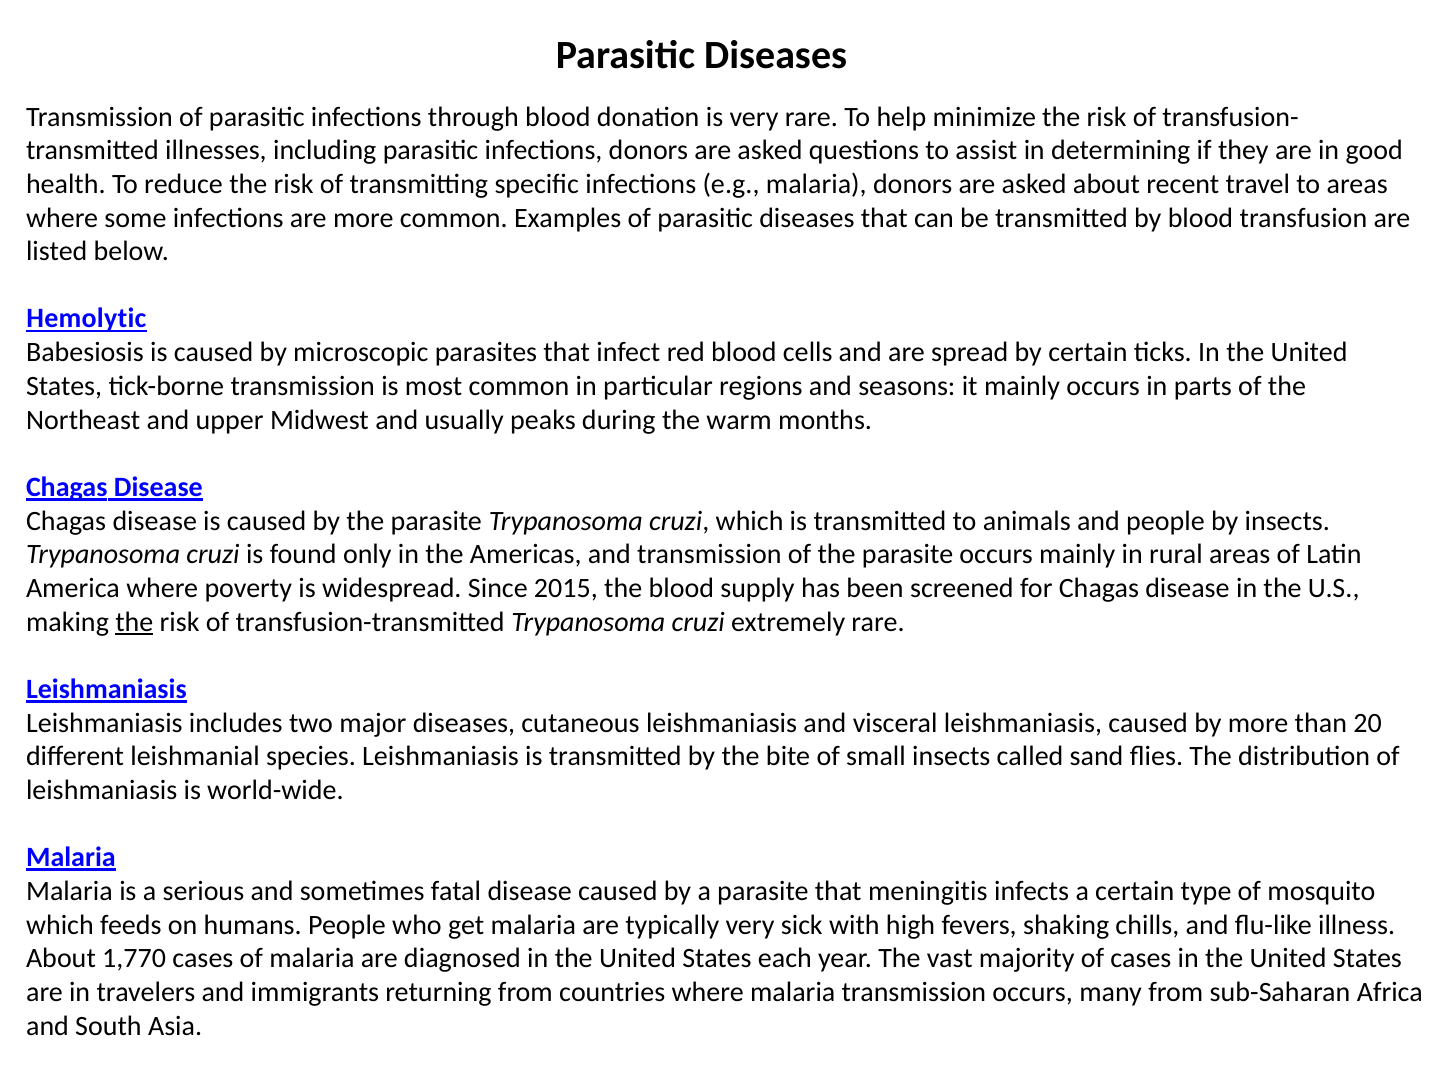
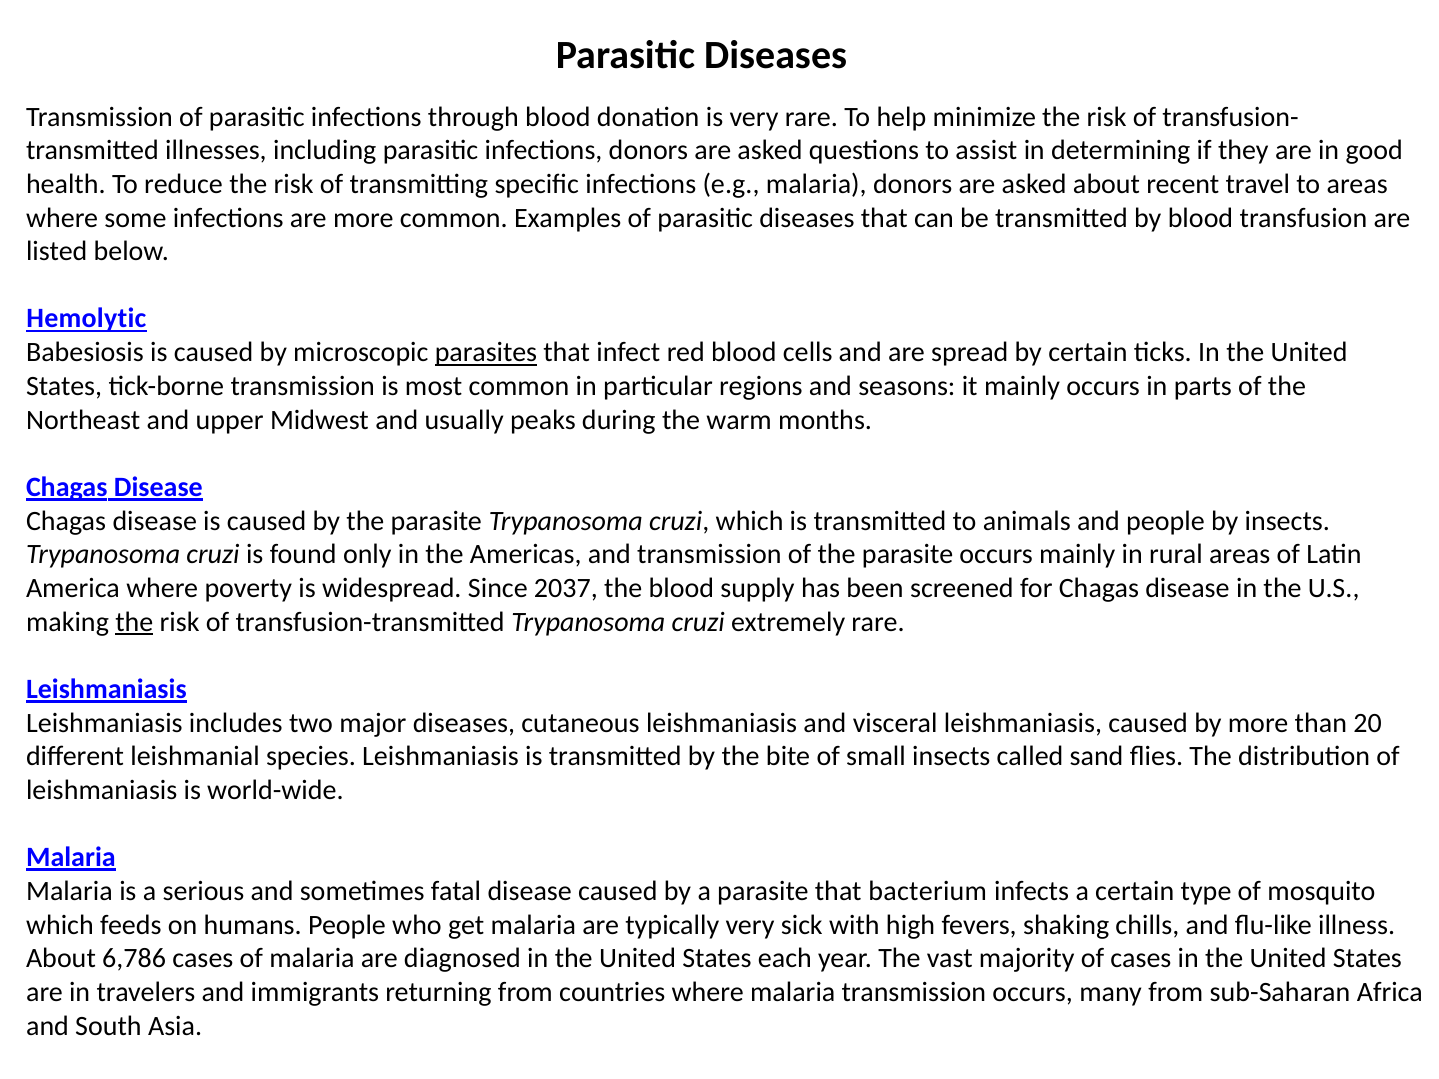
parasites underline: none -> present (486, 353)
2015: 2015 -> 2037 (566, 588)
meningitis: meningitis -> bacterium (928, 892)
1,770: 1,770 -> 6,786 (134, 959)
